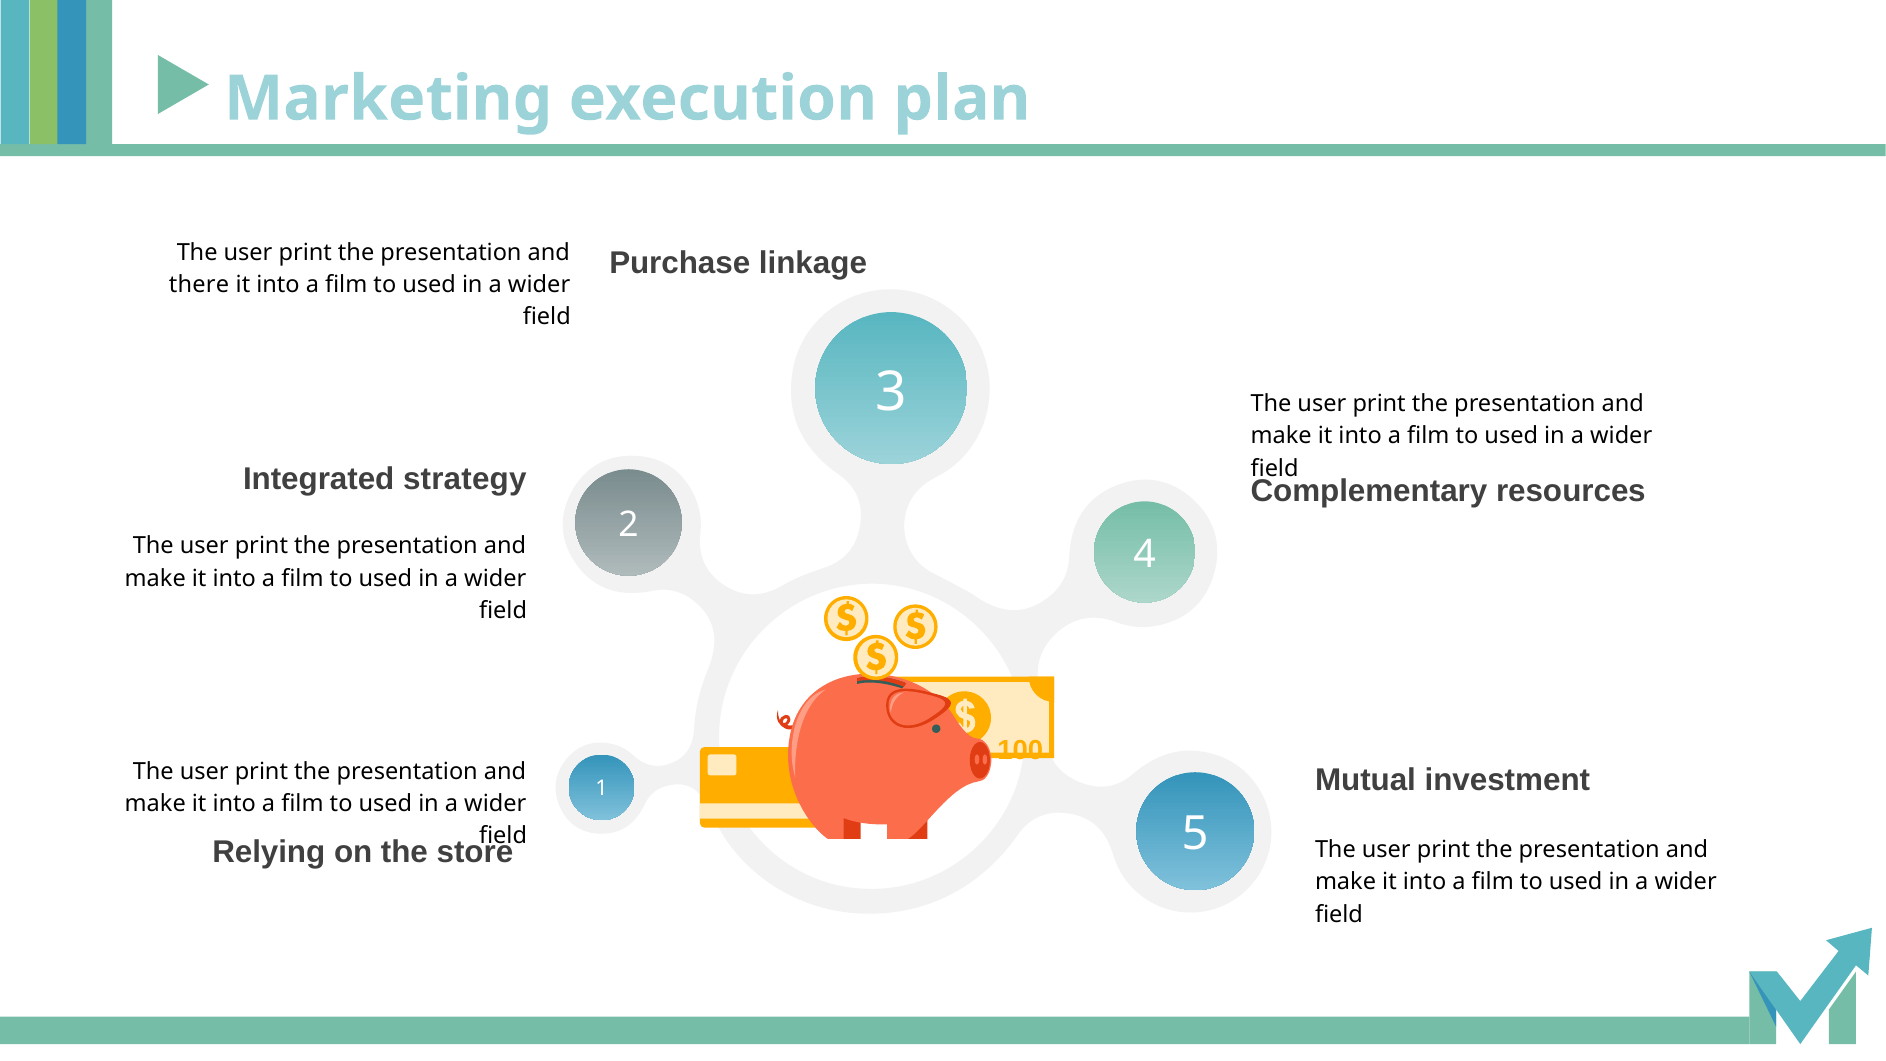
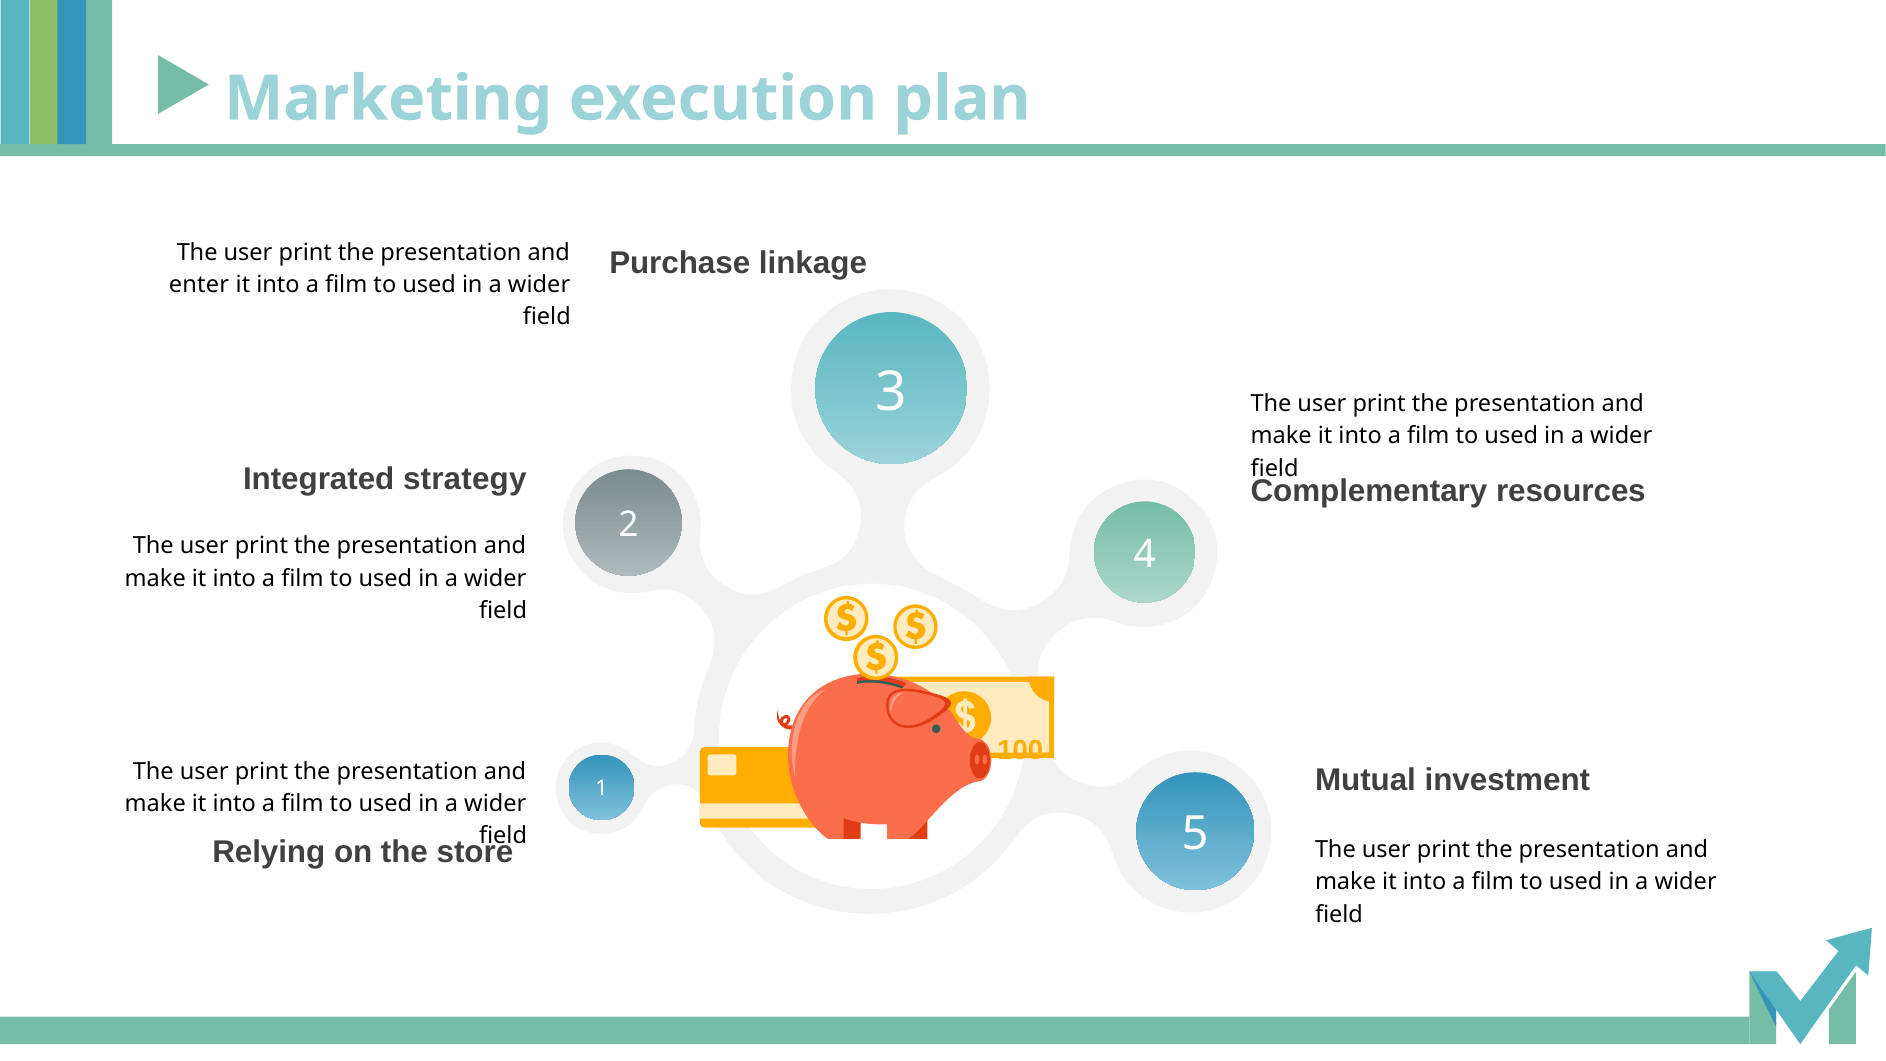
there: there -> enter (199, 285)
